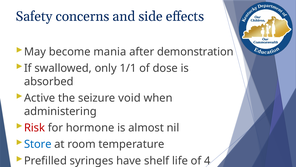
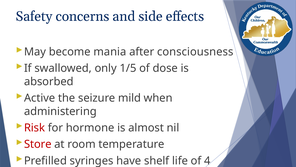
demonstration: demonstration -> consciousness (195, 52)
1/1: 1/1 -> 1/5 (128, 68)
void: void -> mild (130, 98)
Store colour: blue -> red (38, 144)
